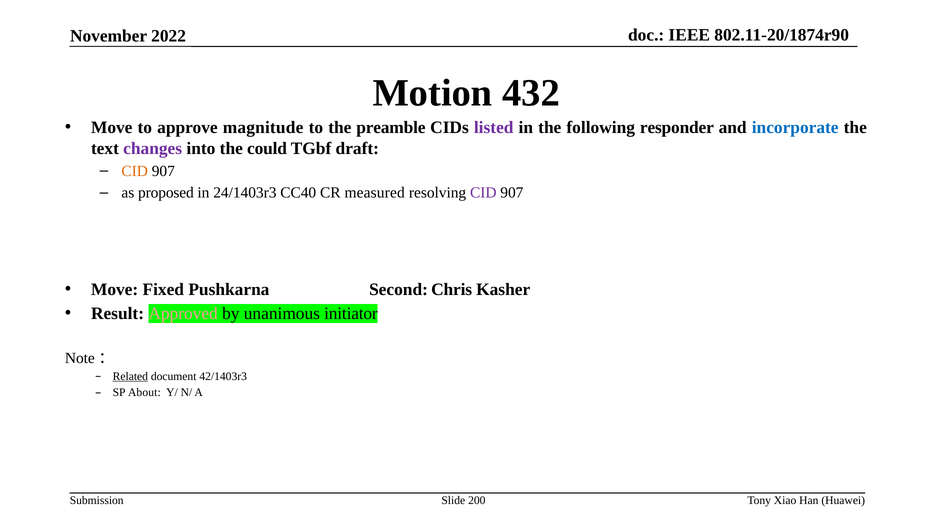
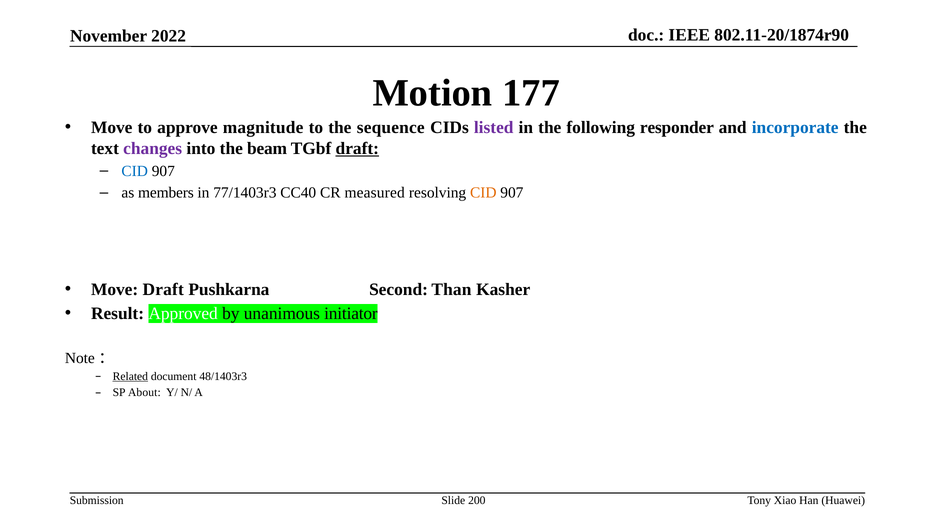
432: 432 -> 177 (531, 93)
preamble: preamble -> sequence (391, 128)
could: could -> beam (267, 148)
draft underline: none -> present (357, 148)
CID colour: orange -> blue (135, 171)
proposed: proposed -> members (166, 193)
24/1403r3: 24/1403r3 -> 77/1403r3 (245, 193)
CID colour: purple -> orange (483, 193)
Move Fixed: Fixed -> Draft (163, 289)
Chris: Chris -> Than (451, 289)
Approved colour: pink -> white (183, 313)
42/1403r3: 42/1403r3 -> 48/1403r3 (223, 376)
